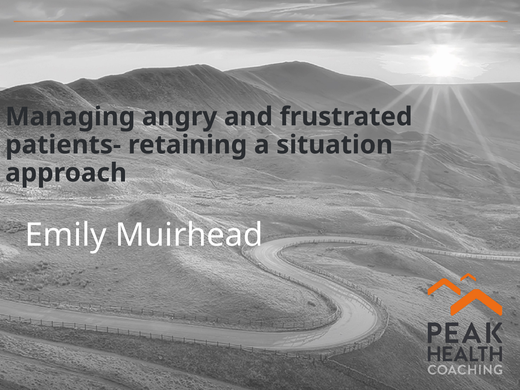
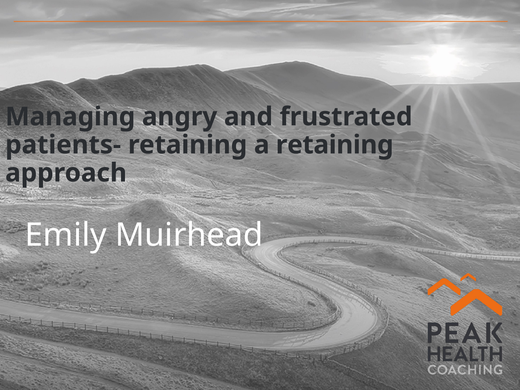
a situation: situation -> retaining (335, 145)
